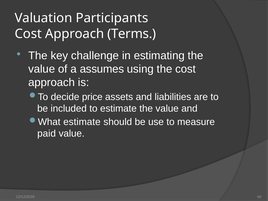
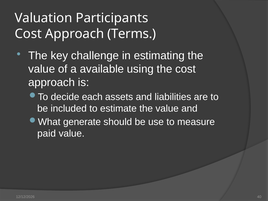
assumes: assumes -> available (102, 69)
price: price -> each (92, 97)
estimate: estimate -> generate (82, 122)
